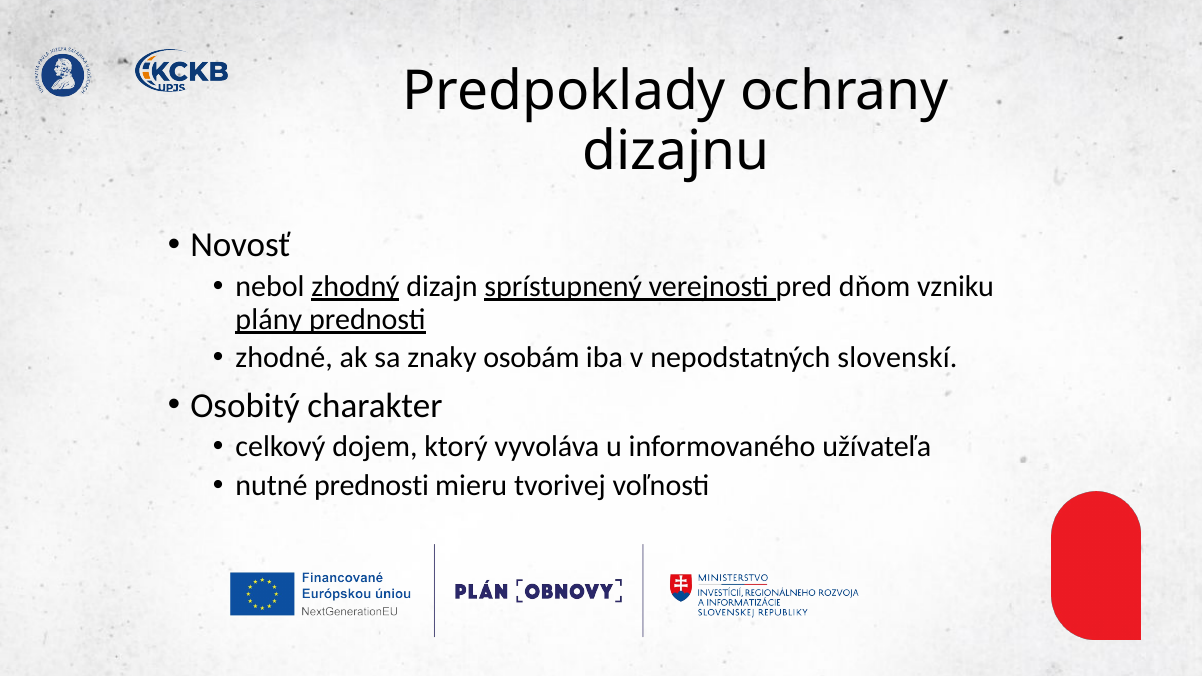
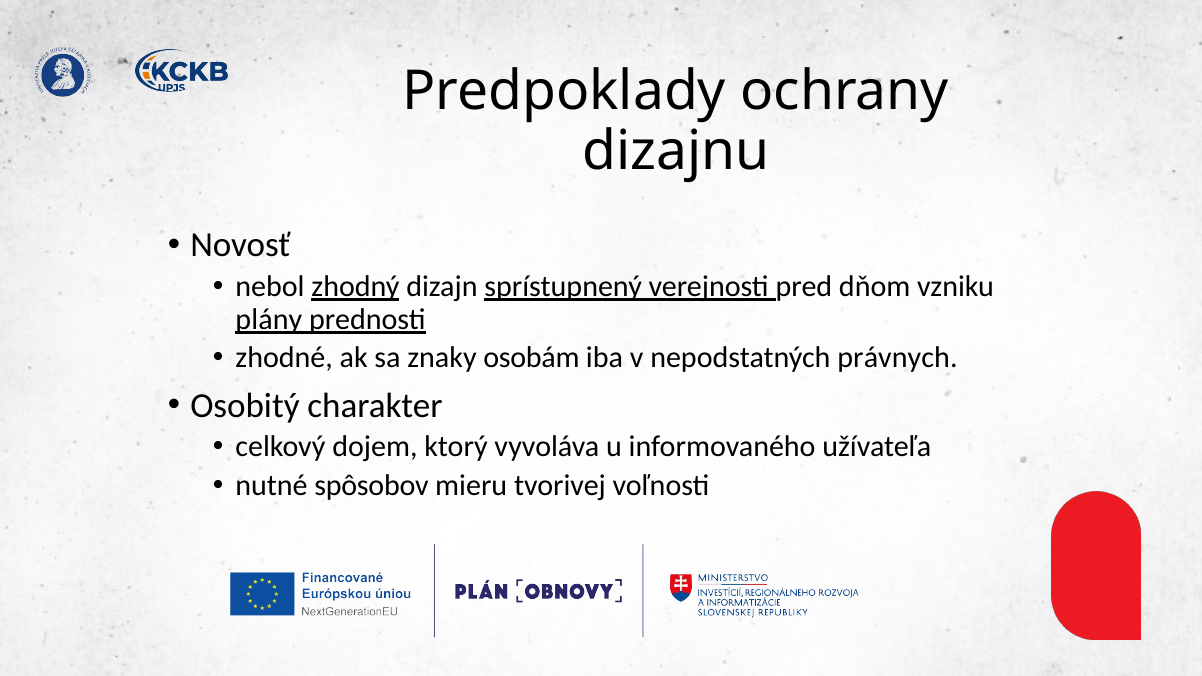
slovenskí: slovenskí -> právnych (897, 358)
nutné prednosti: prednosti -> spôsobov (372, 486)
